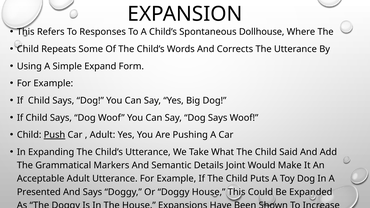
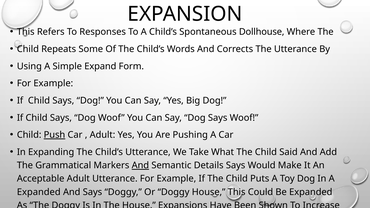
And underline: none -> present (140, 165)
Details Joint: Joint -> Says (236, 165)
Presented: Presented -> Expanded (39, 192)
